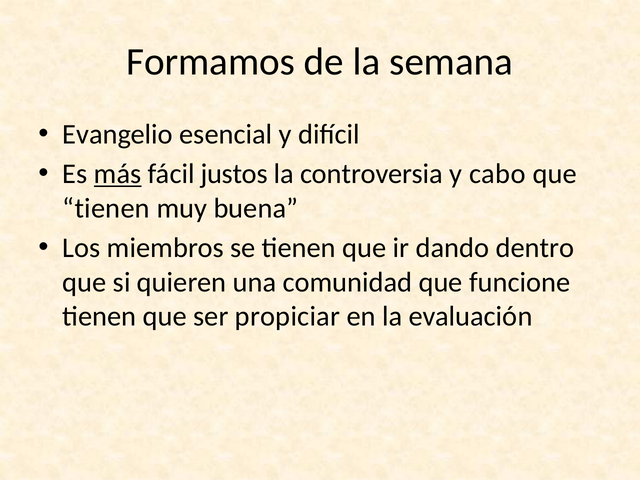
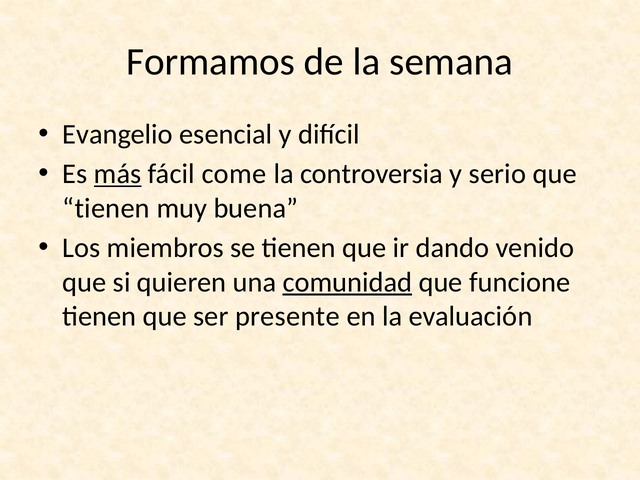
justos: justos -> come (234, 174)
cabo: cabo -> serio (497, 174)
dentro: dentro -> venido (535, 248)
comunidad underline: none -> present (347, 282)
propiciar: propiciar -> presente (287, 316)
